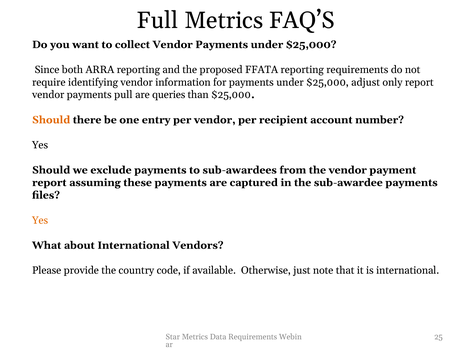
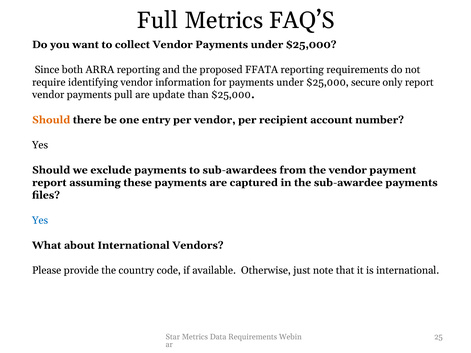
adjust: adjust -> secure (366, 82)
queries: queries -> update (169, 95)
Yes colour: orange -> blue (40, 220)
